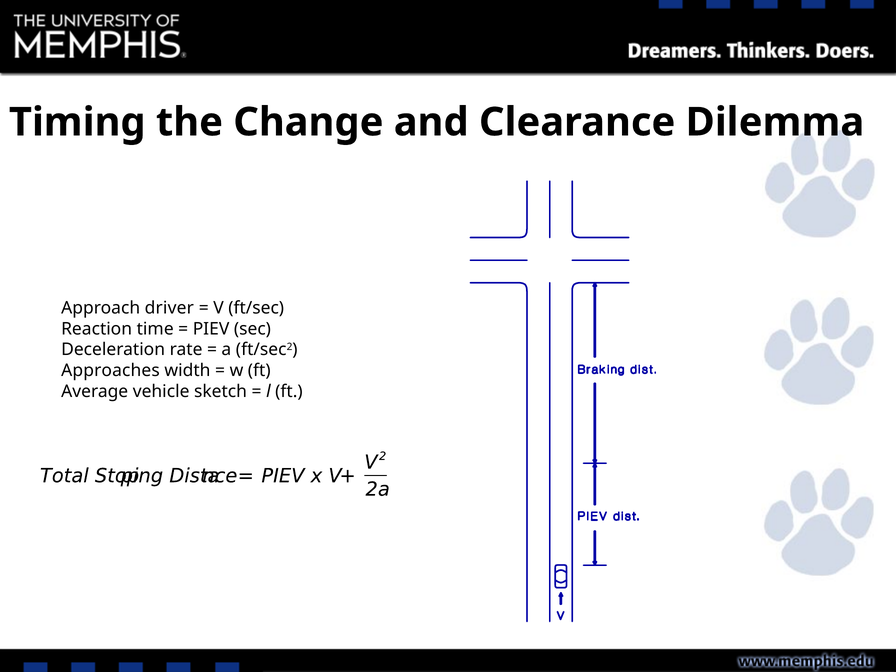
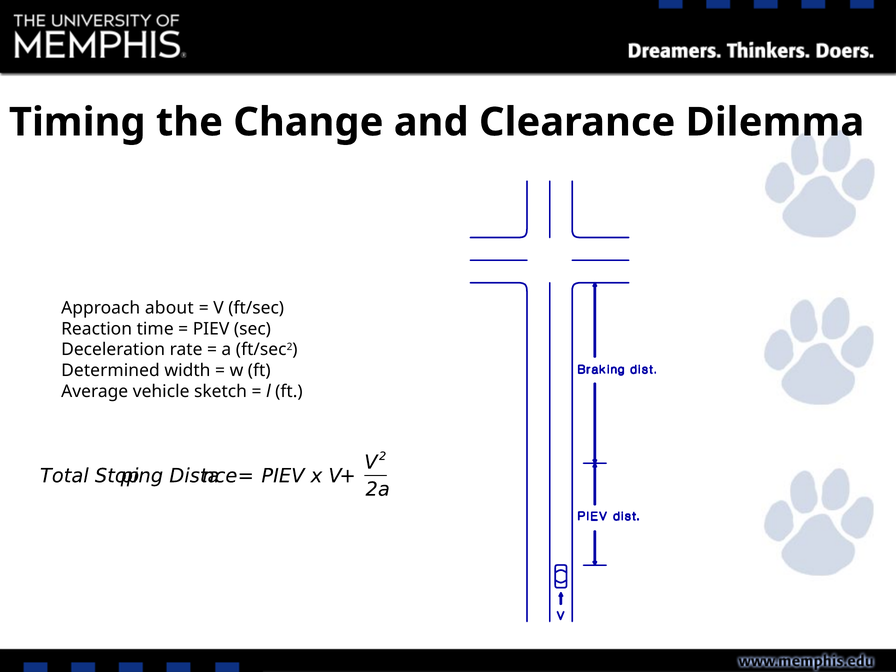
driver: driver -> about (169, 308)
Approaches: Approaches -> Determined (110, 371)
